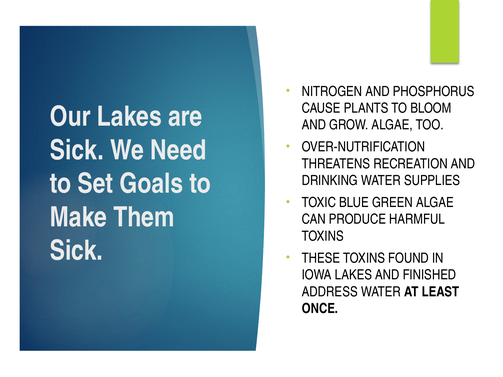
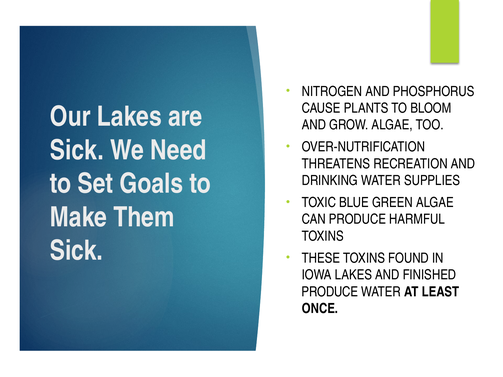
ADDRESS: ADDRESS -> PRODUCE (330, 292)
